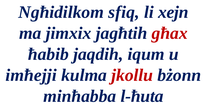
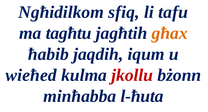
xejn: xejn -> tafu (173, 12)
jimxix: jimxix -> tagħtu (69, 33)
għax colour: red -> orange (170, 33)
imħejji: imħejji -> wieħed (31, 75)
